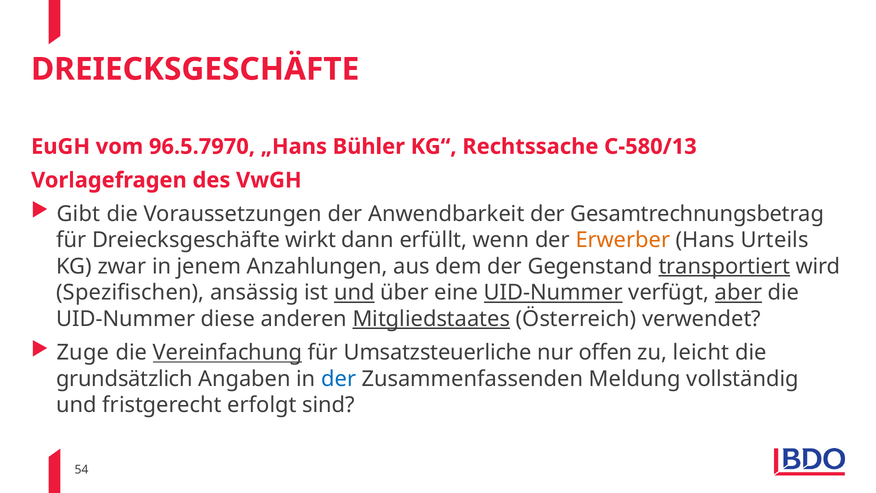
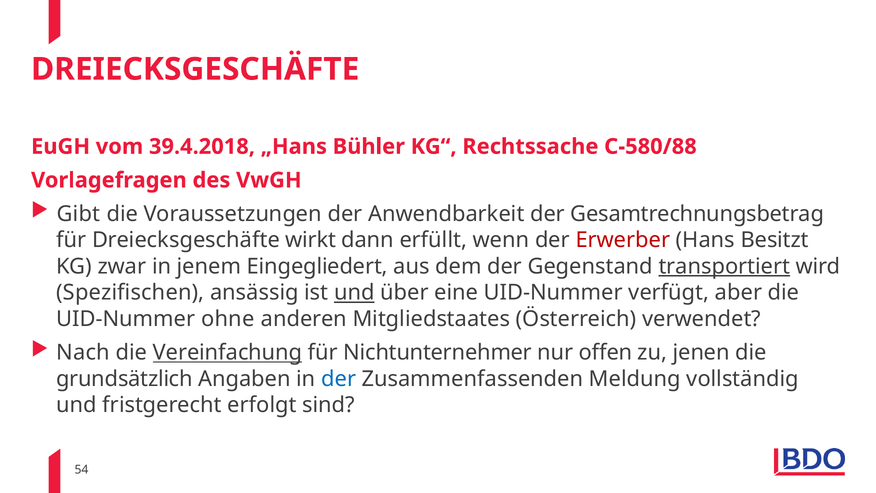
96.5.7970: 96.5.7970 -> 39.4.2018 (202, 147)
C-580/13: C-580/13 -> C-580/88 (650, 147)
Erwerber colour: orange -> red (623, 240)
Urteils: Urteils -> Besitzt (775, 240)
Anzahlungen: Anzahlungen -> Eingegliedert (317, 266)
UID-Nummer underline: present -> none (553, 293)
aber underline: present -> none (738, 293)
diese: diese -> ohne (228, 319)
Mitgliedstaates underline: present -> none (431, 319)
Zuge: Zuge -> Nach (83, 352)
Umsatzsteuerliche: Umsatzsteuerliche -> Nichtunternehmer (438, 352)
leicht: leicht -> jenen (701, 352)
